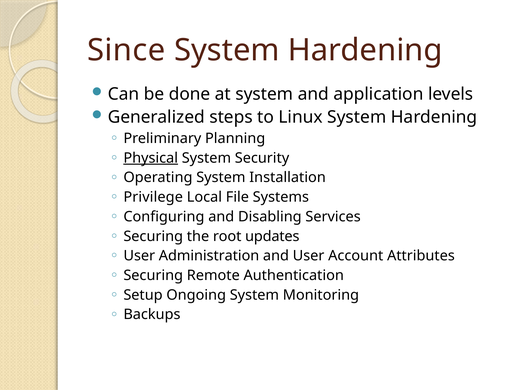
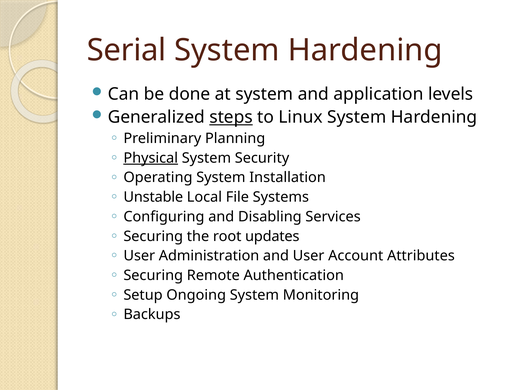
Since: Since -> Serial (127, 50)
steps underline: none -> present (231, 117)
Privilege: Privilege -> Unstable (153, 197)
